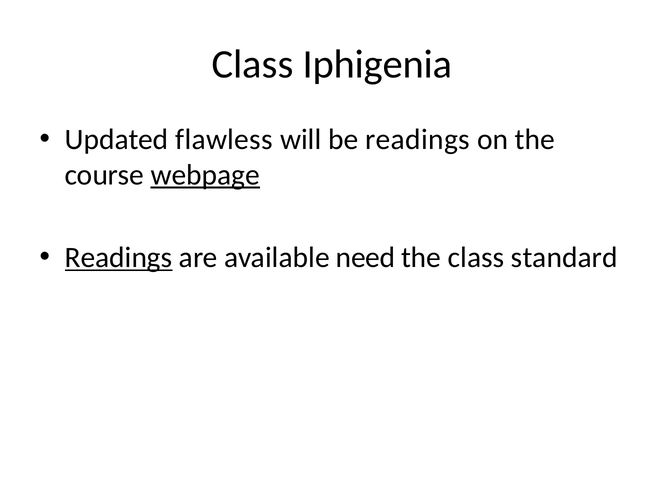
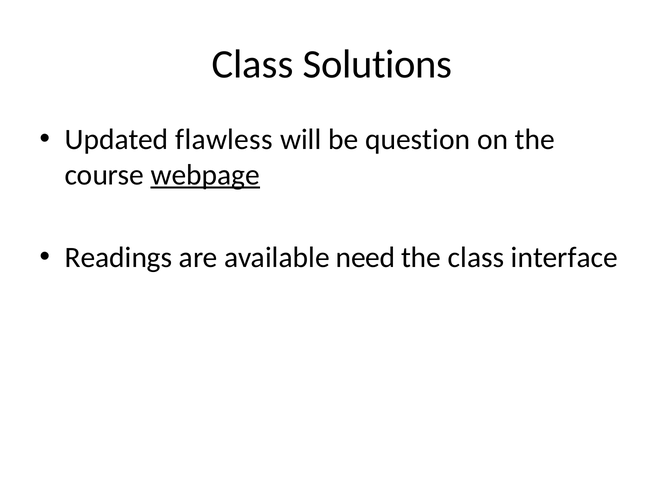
Iphigenia: Iphigenia -> Solutions (378, 64)
be readings: readings -> question (418, 139)
Readings underline: present -> none (119, 257)
standard: standard -> interface (564, 257)
